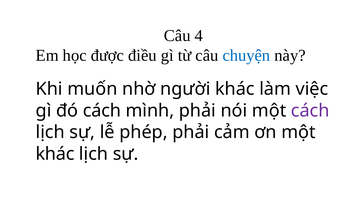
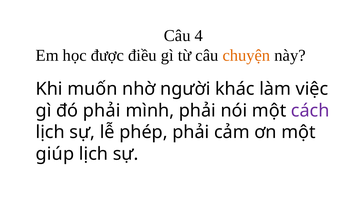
chuyện colour: blue -> orange (246, 56)
đó cách: cách -> phải (102, 111)
khác: khác -> giúp (55, 154)
